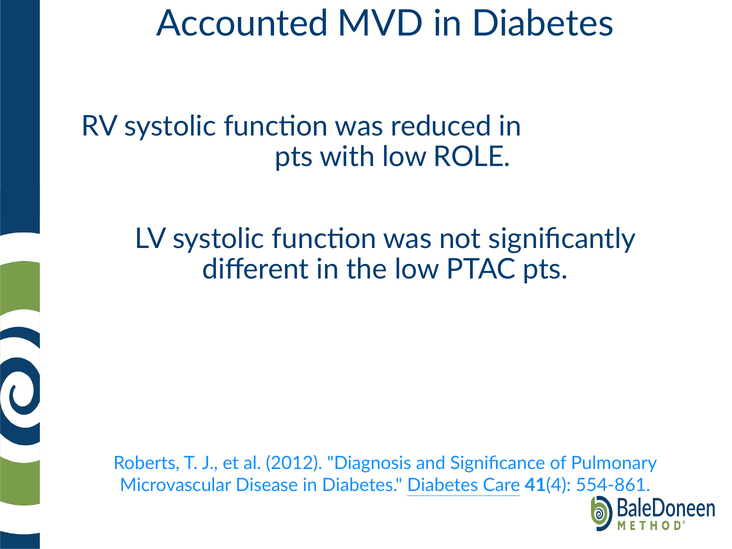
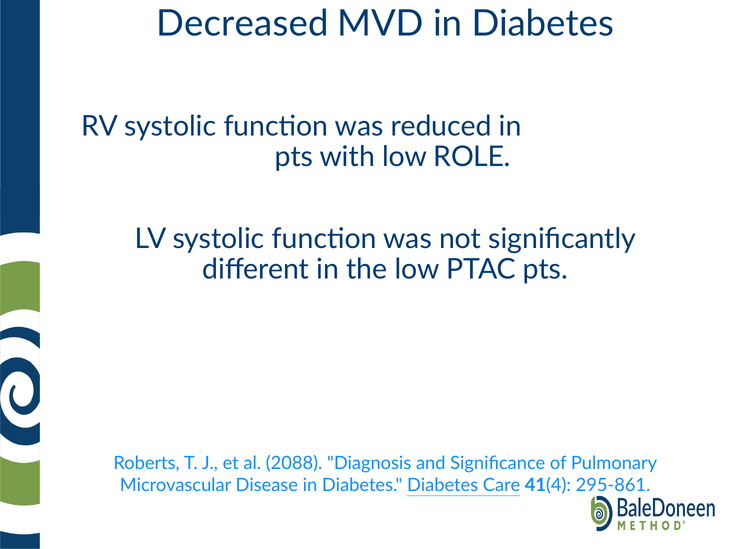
Accounted: Accounted -> Decreased (242, 24)
2012: 2012 -> 2088 (294, 463)
554-861: 554-861 -> 295-861 (613, 485)
